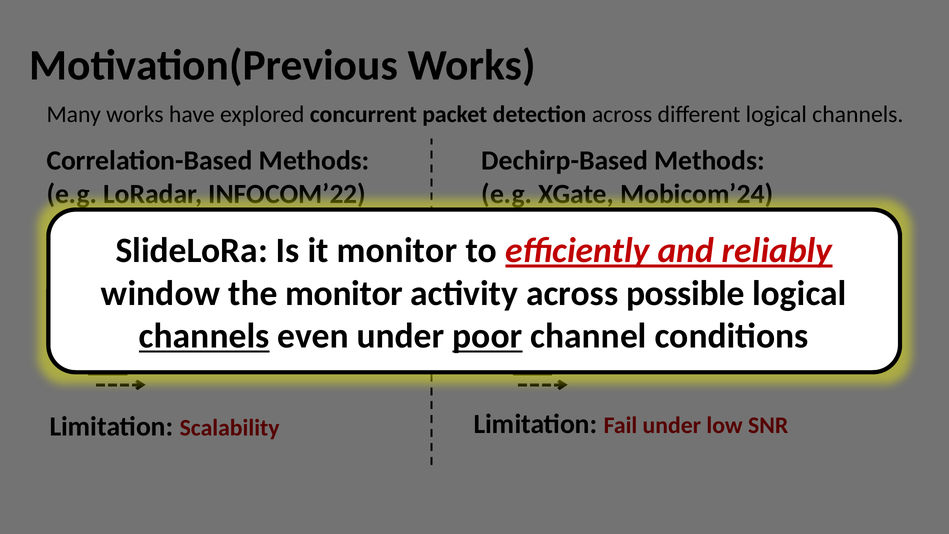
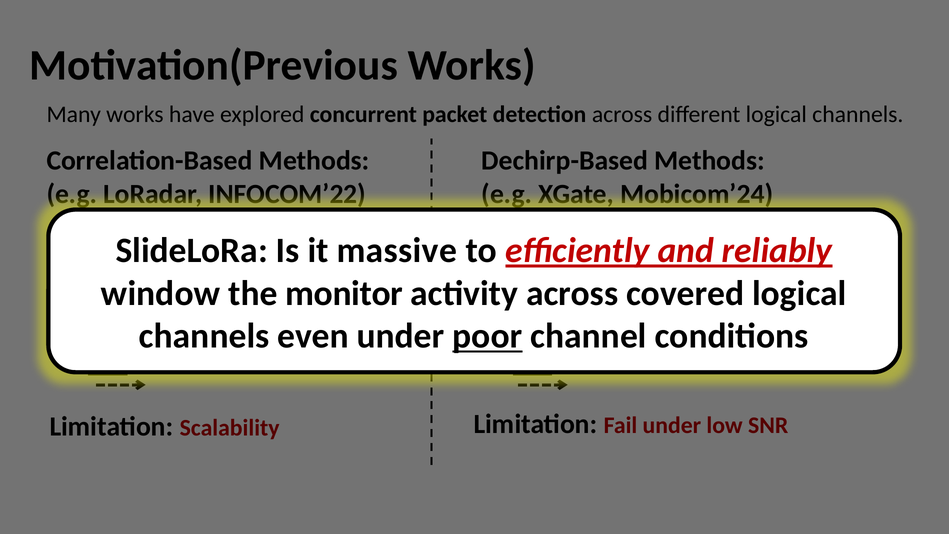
it monitor: monitor -> massive (397, 251)
possible: possible -> covered (685, 293)
channels underline: present -> none (204, 336)
